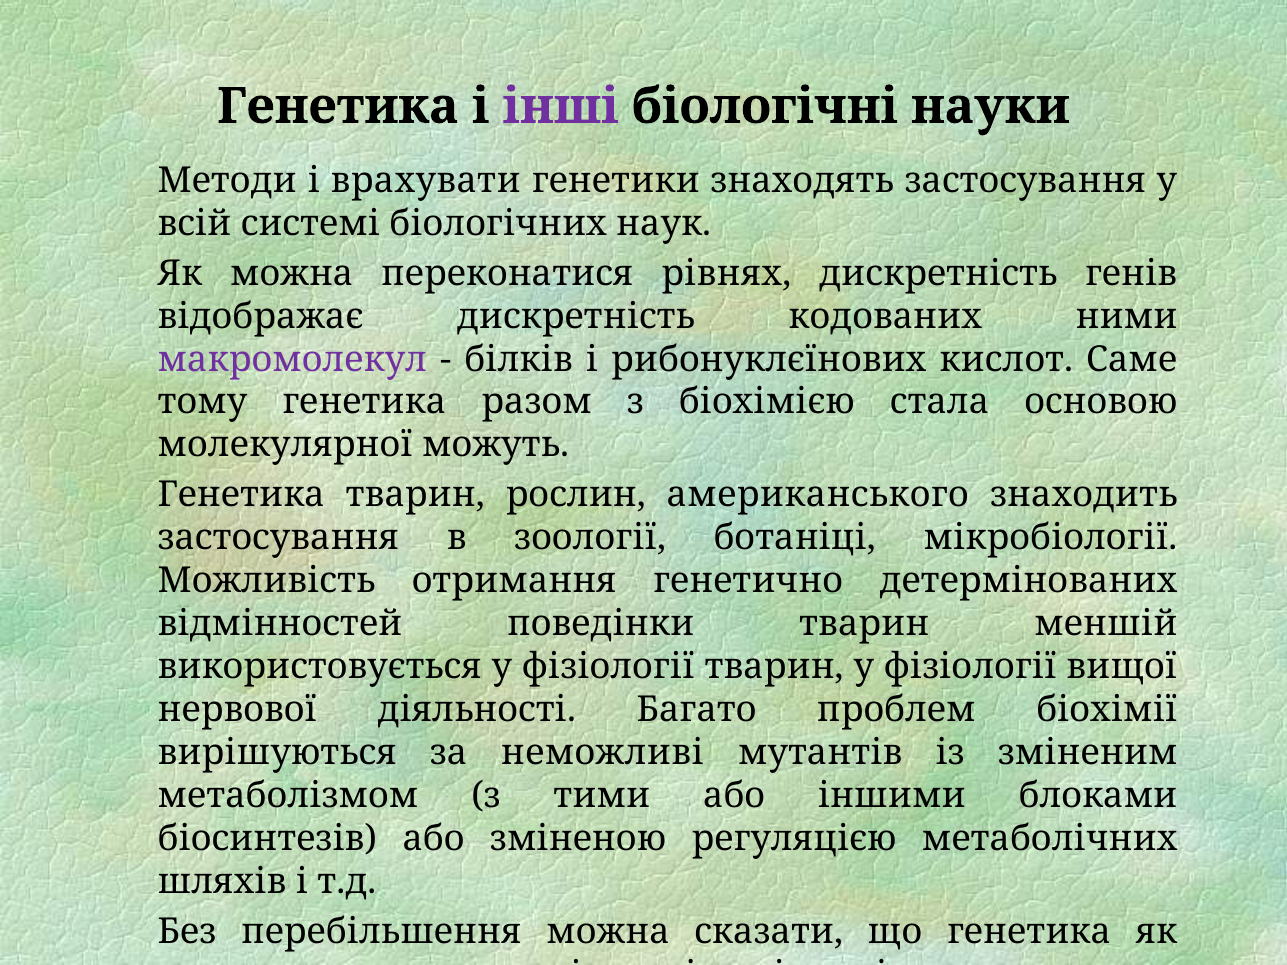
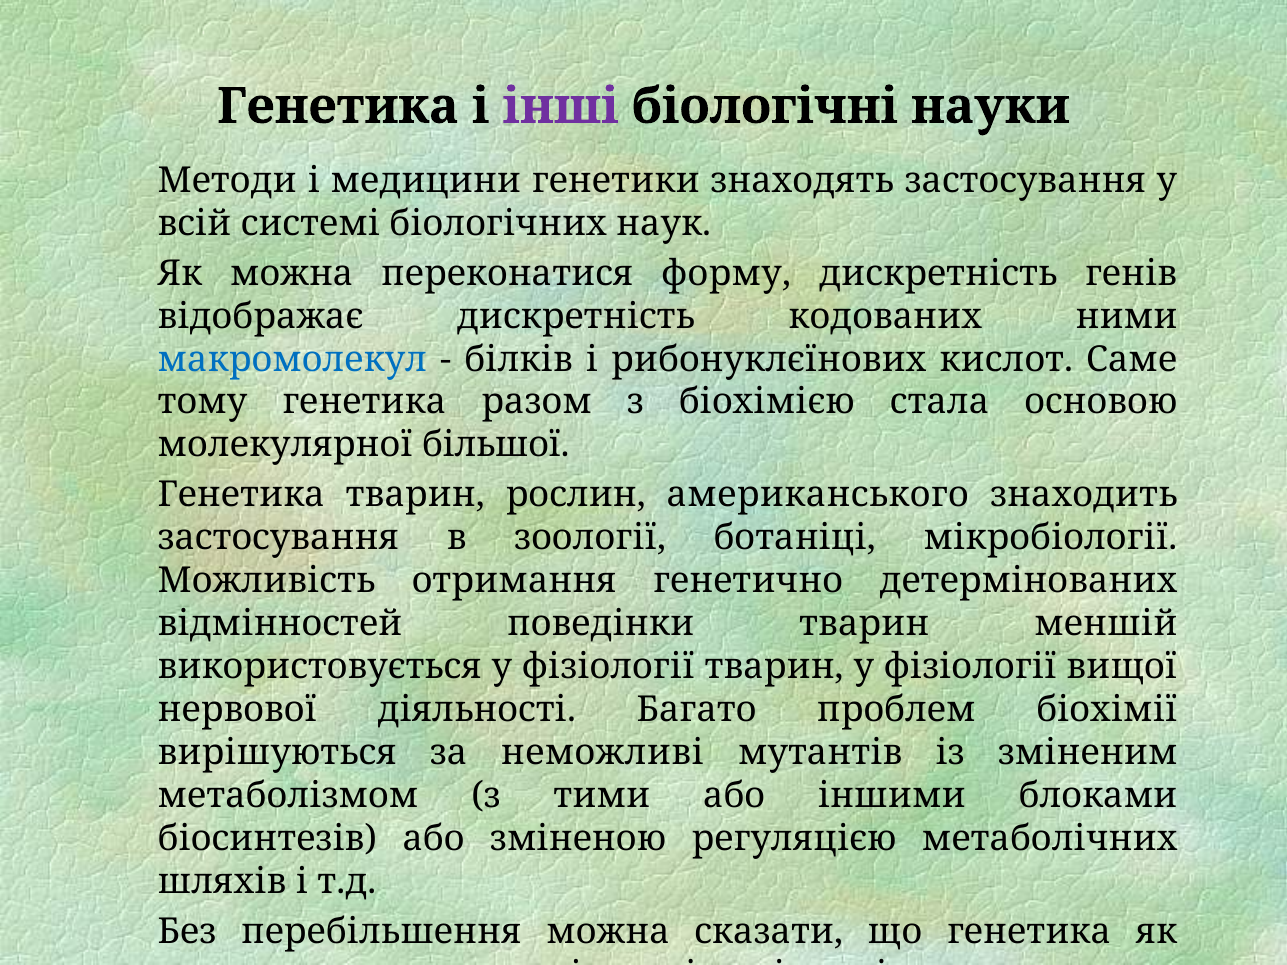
врахувати: врахувати -> медицини (426, 181)
рівнях: рівнях -> форму (726, 274)
макромолекул colour: purple -> blue (292, 359)
можуть: можуть -> більшої (496, 445)
